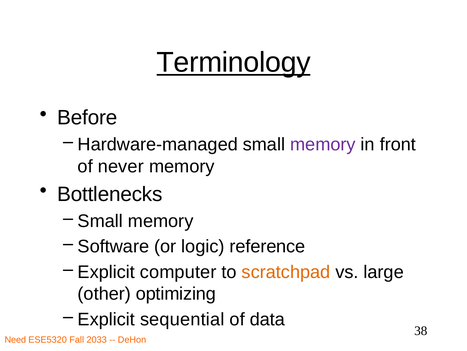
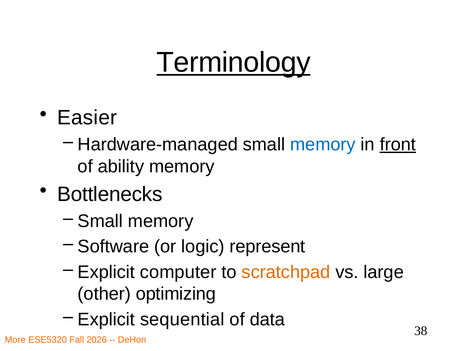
Before: Before -> Easier (87, 117)
memory colour: purple -> blue (323, 144)
front underline: none -> present (398, 144)
never: never -> ability (121, 166)
reference: reference -> represent (267, 246)
Need: Need -> More (15, 339)
2033: 2033 -> 2026 (97, 339)
